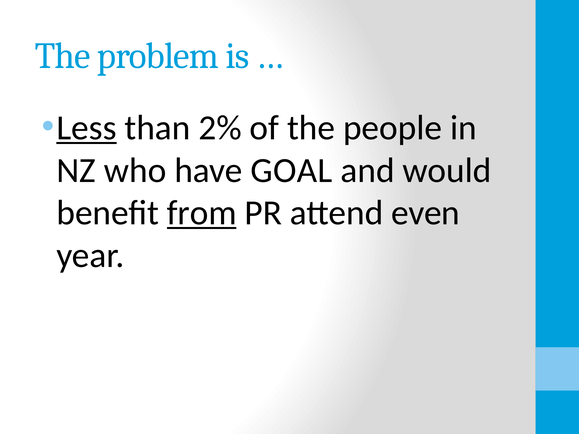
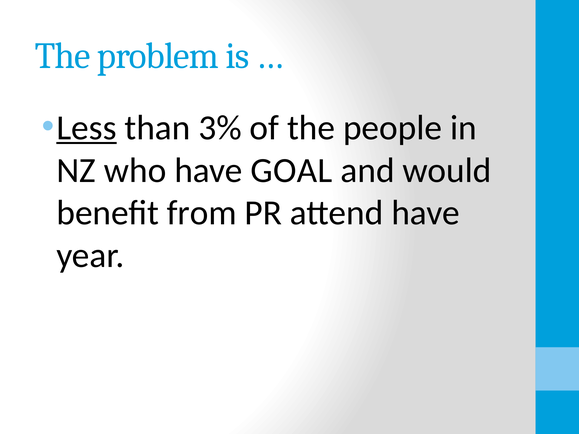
2%: 2% -> 3% (220, 128)
from underline: present -> none (202, 213)
attend even: even -> have (426, 213)
